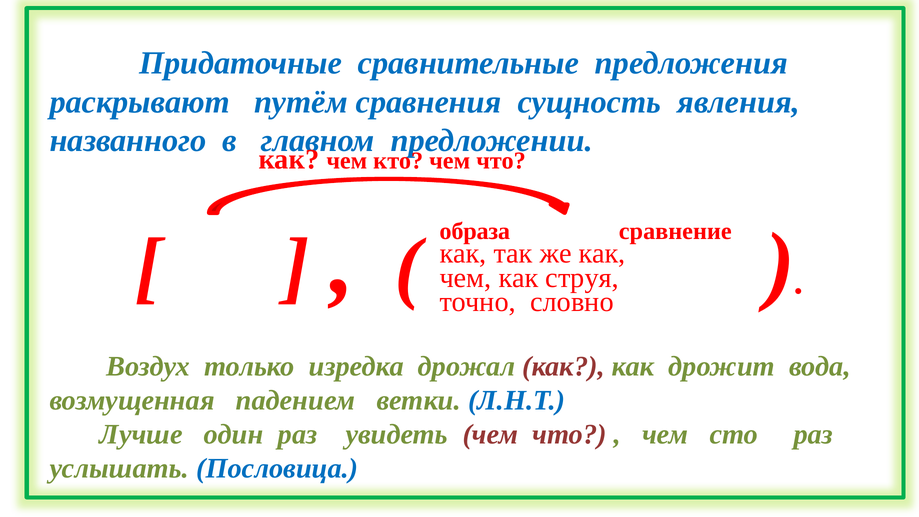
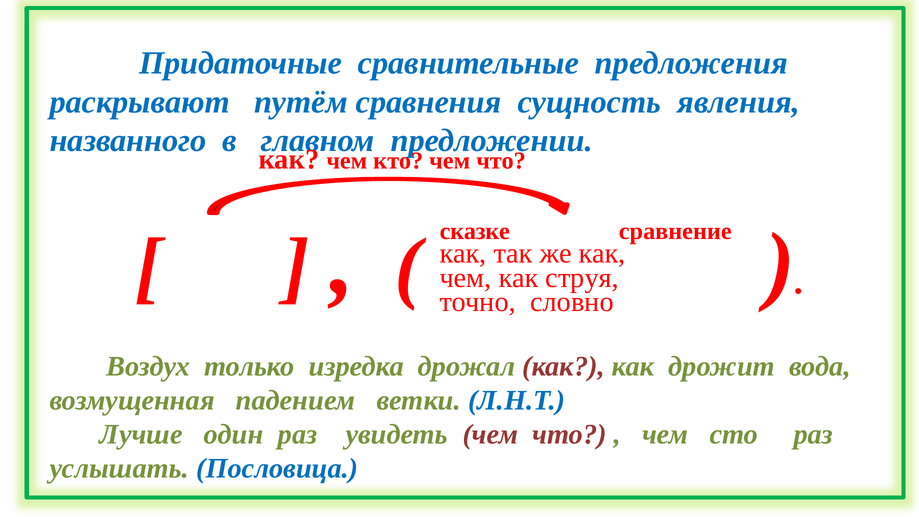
образа: образа -> сказке (475, 232)
